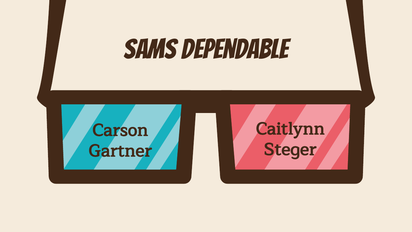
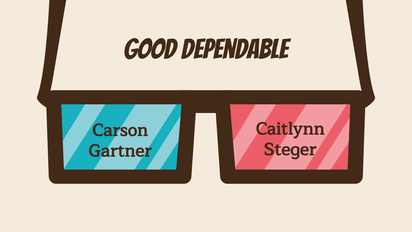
Sams: Sams -> Good (150, 50)
